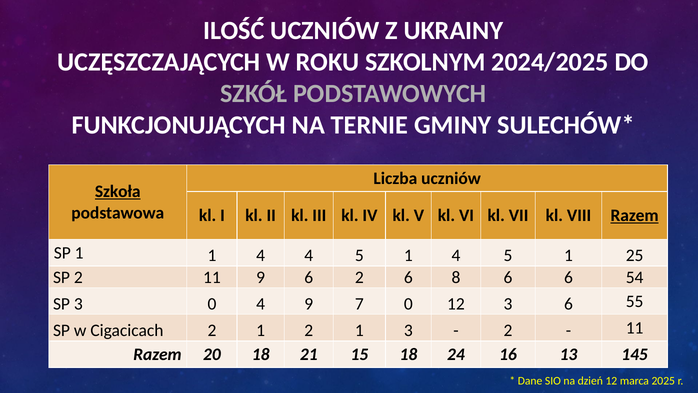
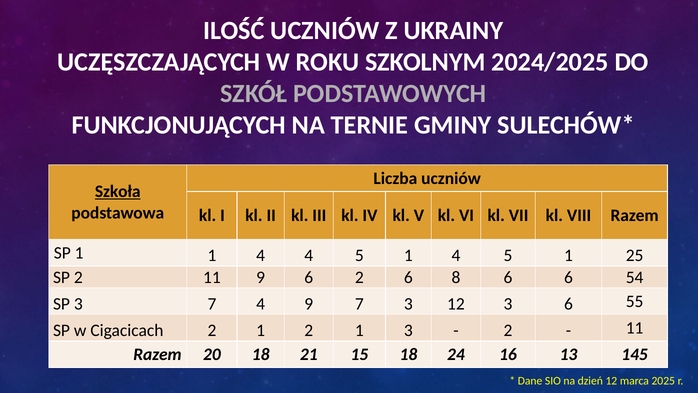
Razem underline: present -> none (635, 215)
3 0: 0 -> 7 (212, 304)
7 0: 0 -> 3 (408, 304)
